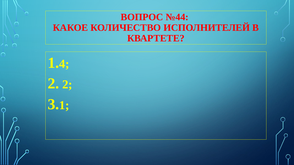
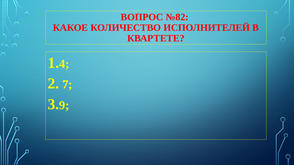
№44: №44 -> №82 (177, 17)
2 2: 2 -> 7 (67, 85)
1: 1 -> 9 (64, 105)
